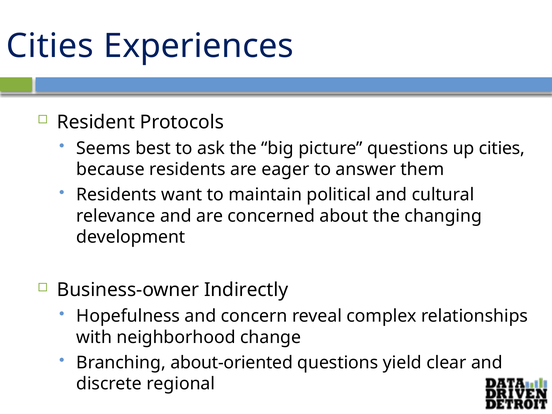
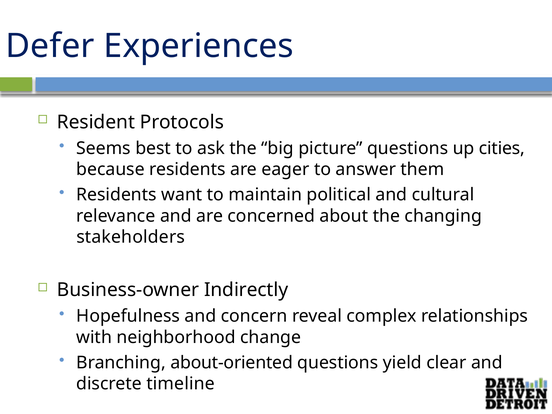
Cities: Cities -> Defer (50, 46)
development: development -> stakeholders (131, 237)
regional: regional -> timeline (181, 384)
